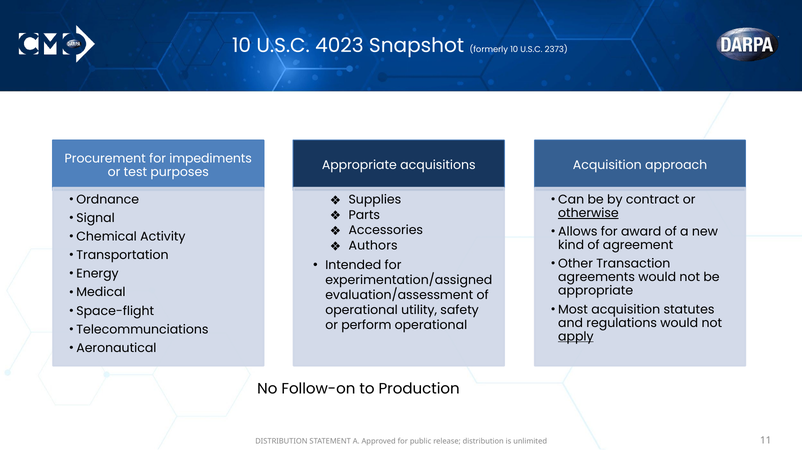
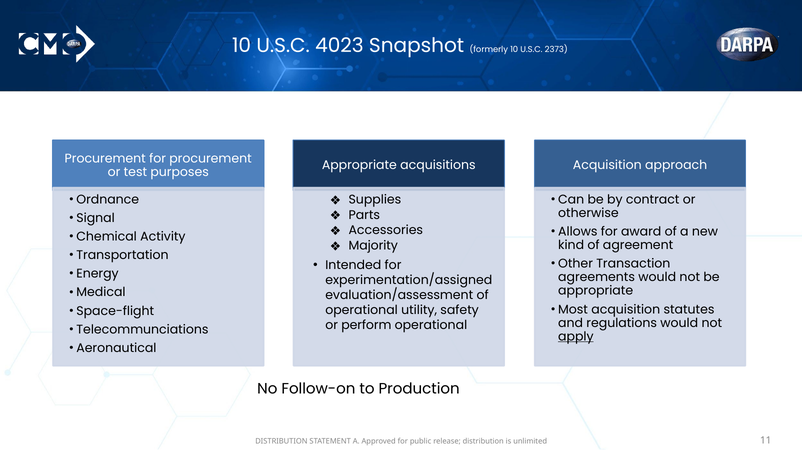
for impediments: impediments -> procurement (211, 159)
otherwise underline: present -> none (588, 213)
Authors: Authors -> Majority (373, 246)
